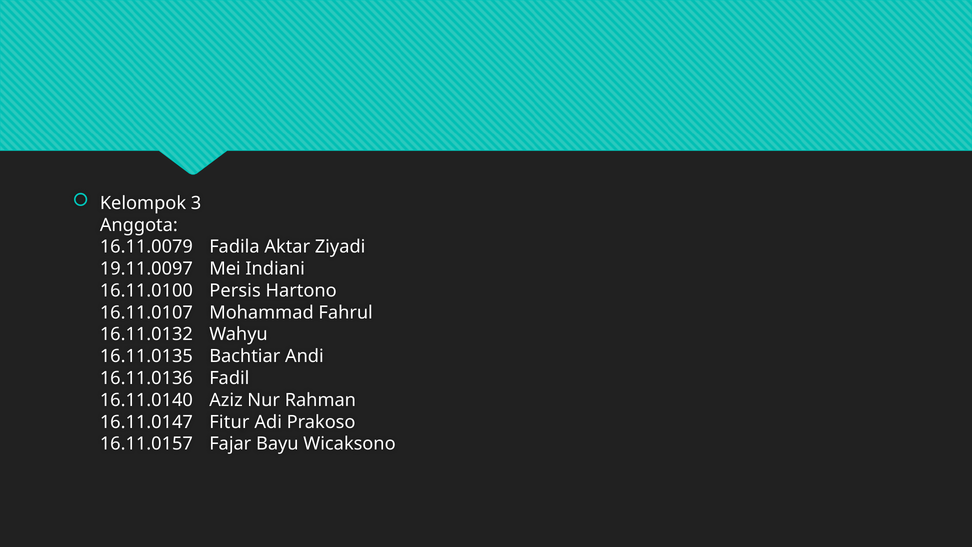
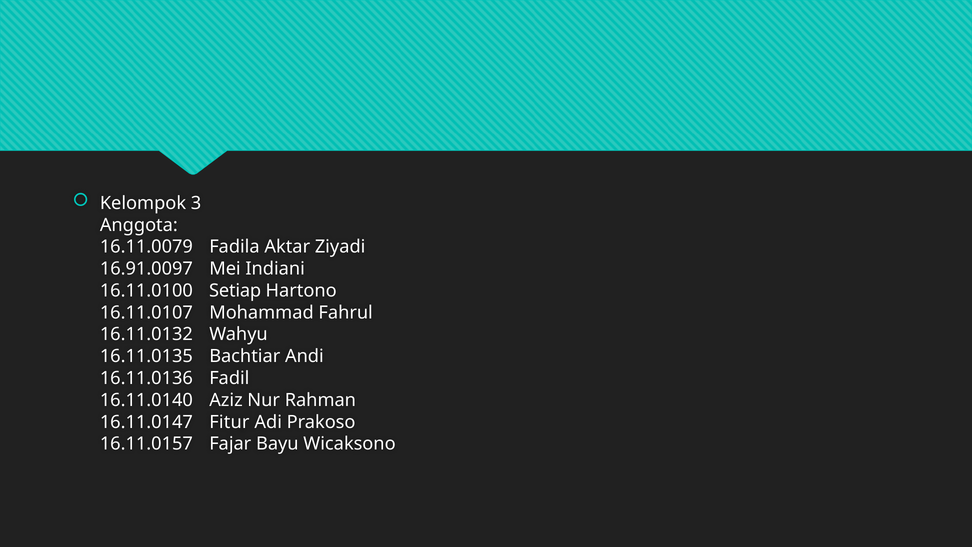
19.11.0097: 19.11.0097 -> 16.91.0097 (146, 269)
Persis: Persis -> Setiap (235, 291)
